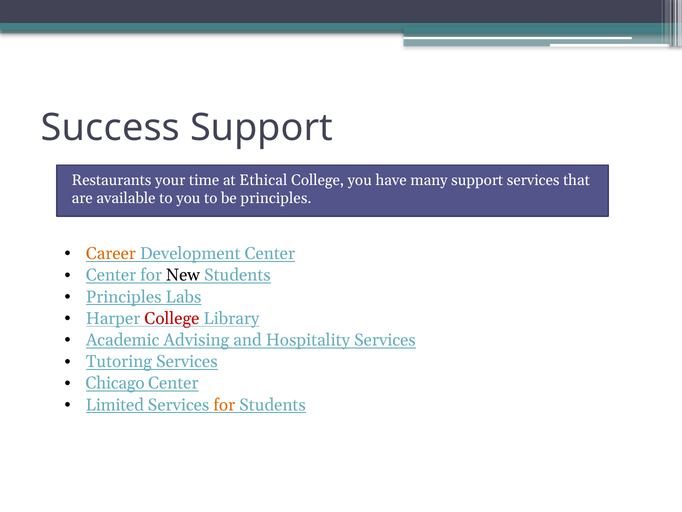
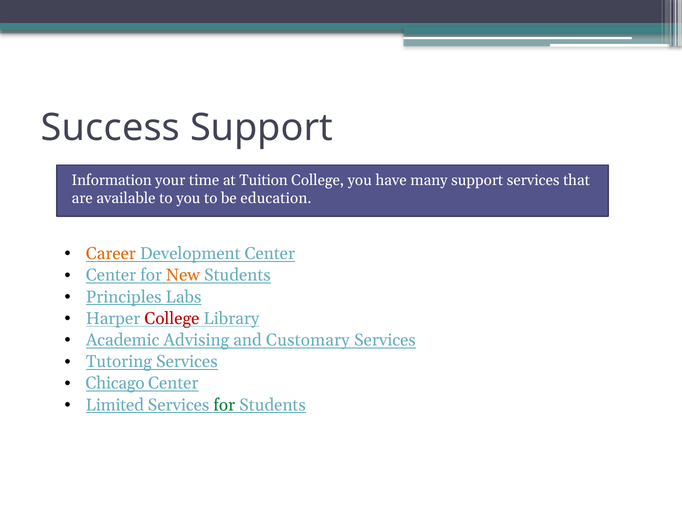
Restaurants: Restaurants -> Information (112, 180)
Ethical: Ethical -> Tuition (264, 180)
be principles: principles -> education (276, 198)
New colour: black -> orange (183, 275)
Hospitality: Hospitality -> Customary (308, 340)
for colour: orange -> green (224, 405)
